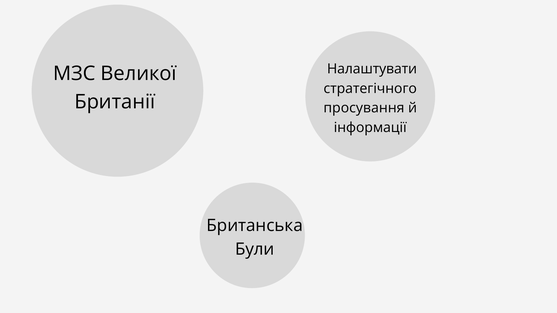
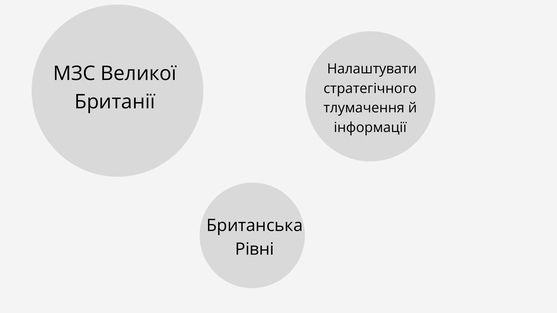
просування: просування -> тлумачення (364, 108)
Були: Були -> Рівні (255, 250)
